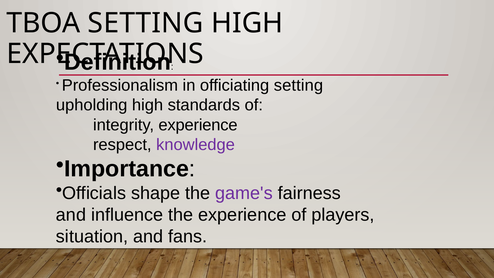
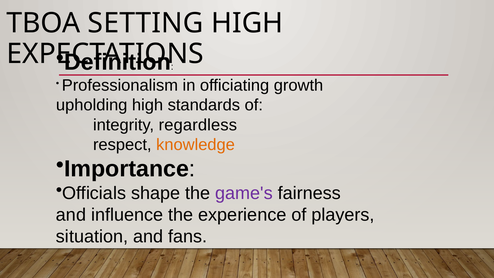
officiating setting: setting -> growth (299, 85)
integrity experience: experience -> regardless (198, 125)
knowledge colour: purple -> orange (196, 145)
